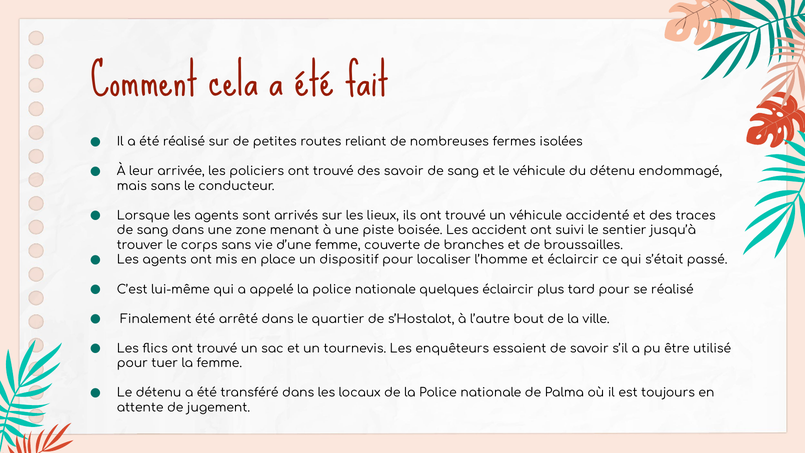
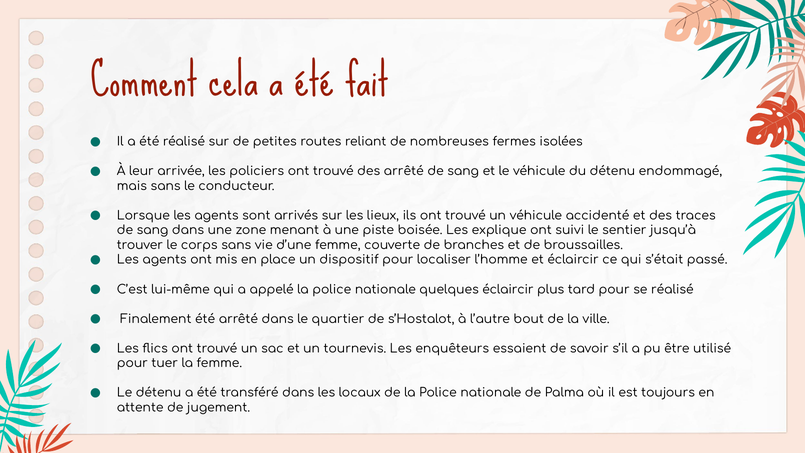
des savoir: savoir -> arrêté (404, 171)
accident: accident -> explique (499, 230)
